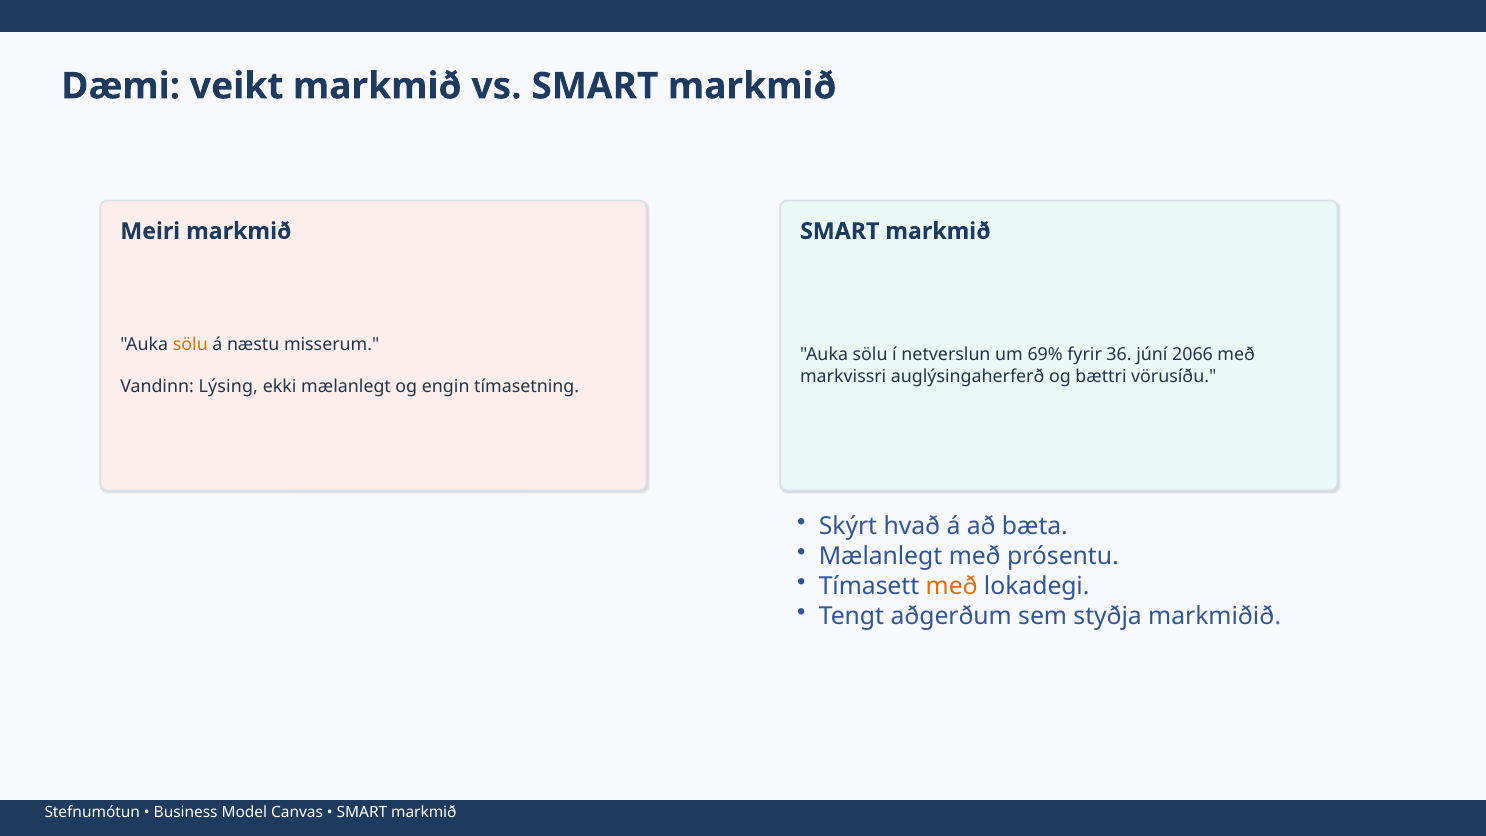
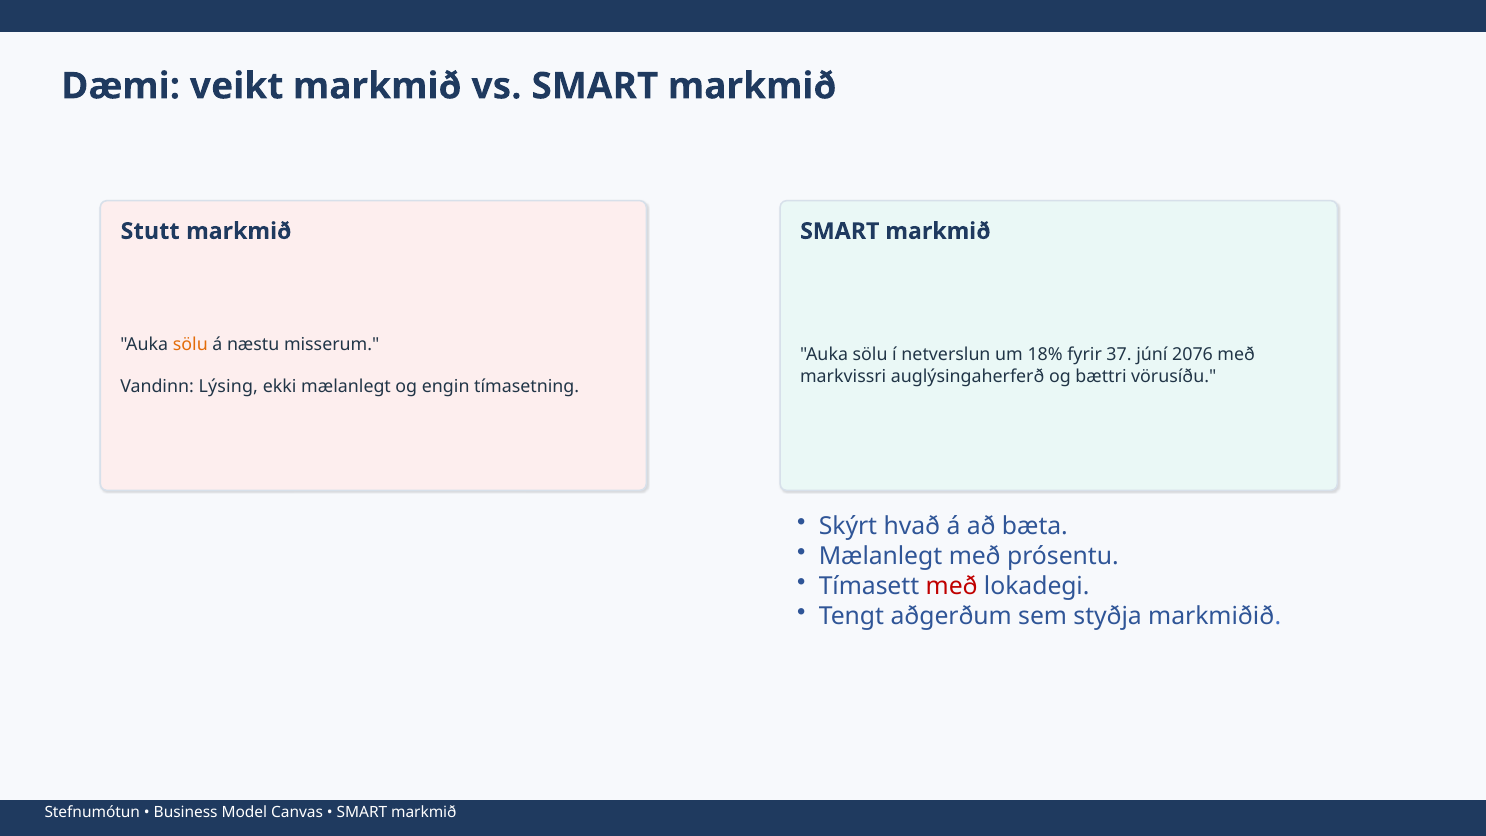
Meiri: Meiri -> Stutt (150, 231)
69%: 69% -> 18% (1045, 355)
36: 36 -> 37 (1119, 355)
2066: 2066 -> 2076 (1192, 355)
með colour: orange -> red (952, 586)
